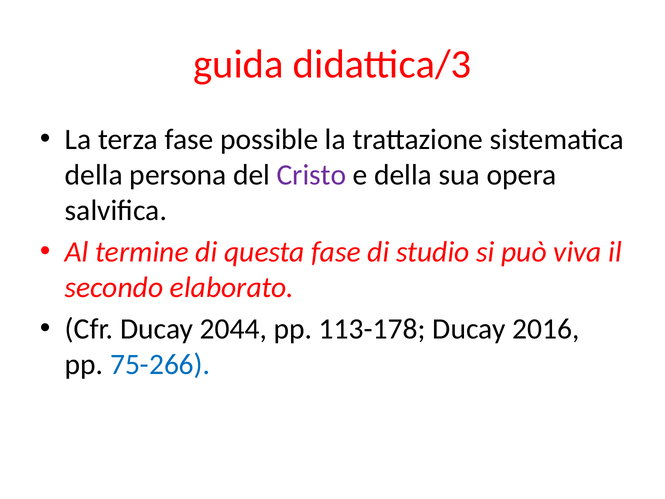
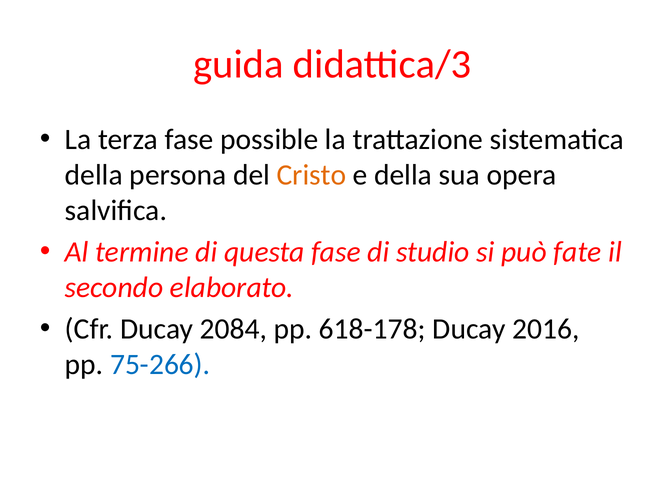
Cristo colour: purple -> orange (311, 175)
viva: viva -> fate (577, 252)
2044: 2044 -> 2084 (233, 329)
113-178: 113-178 -> 618-178 (372, 329)
